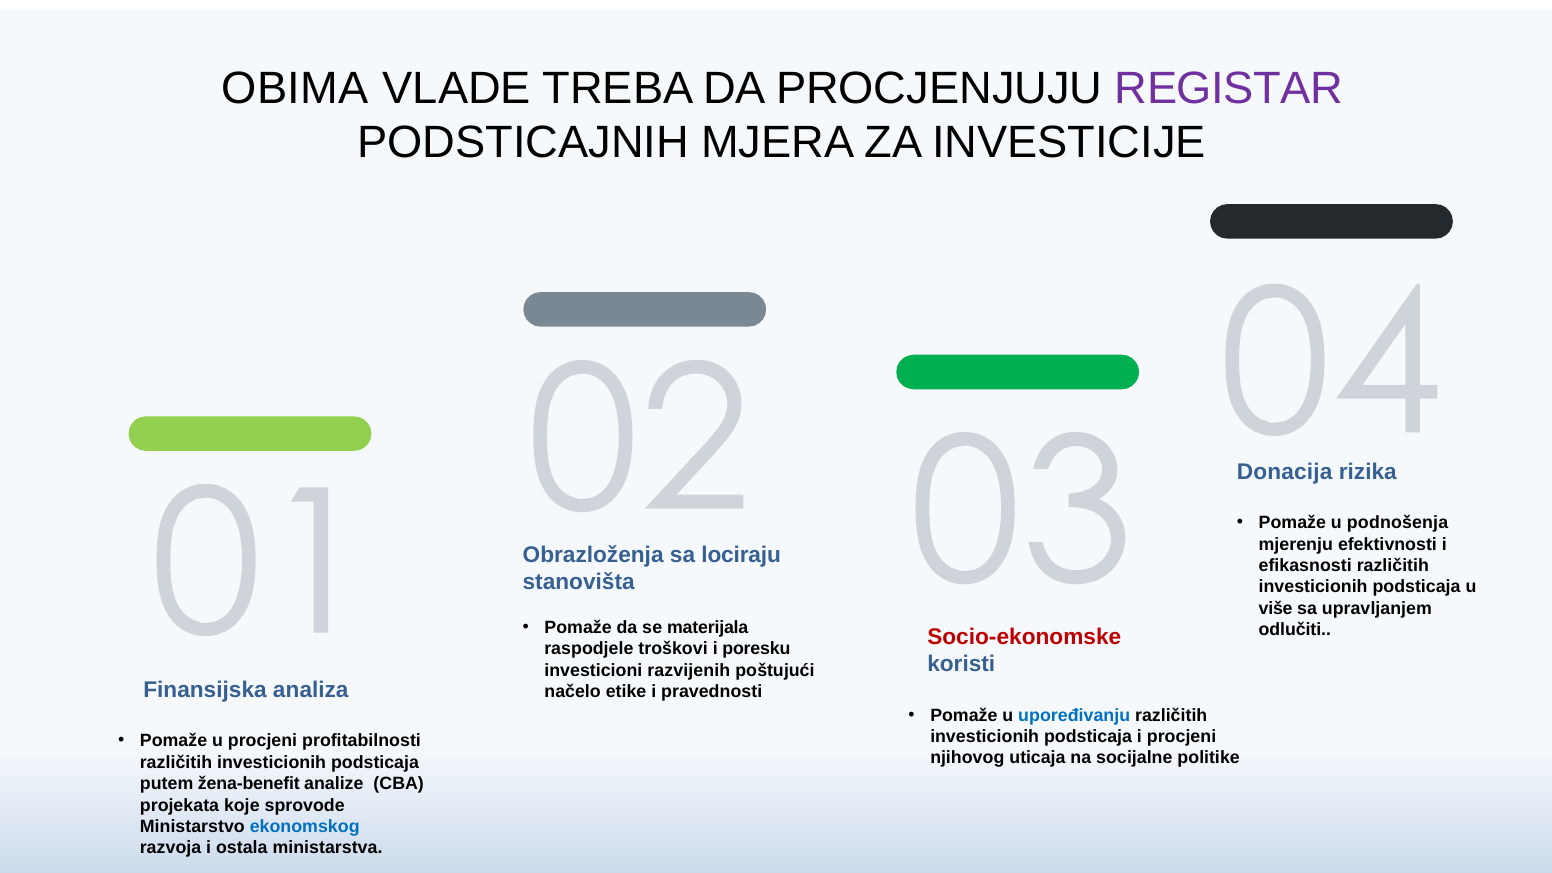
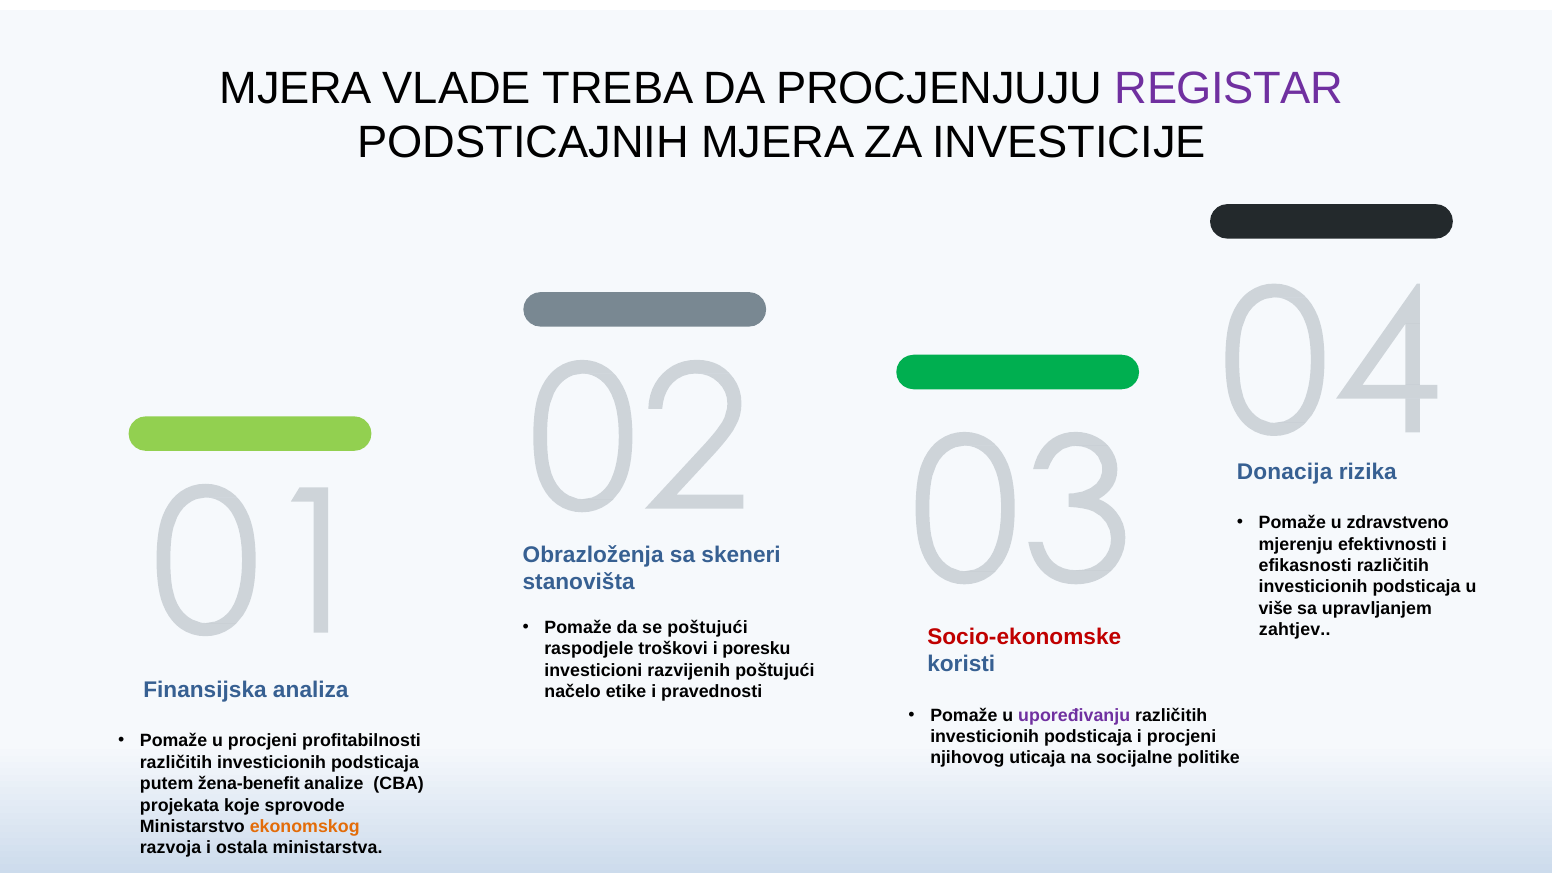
OBIMA: OBIMA -> MJERA (296, 89)
podnošenja: podnošenja -> zdravstveno (1398, 523)
lociraju: lociraju -> skeneri (741, 555)
se materijala: materijala -> poštujući (708, 628)
odlučiti: odlučiti -> zahtjev (1295, 630)
upoređivanju colour: blue -> purple (1074, 715)
ekonomskog colour: blue -> orange (305, 827)
